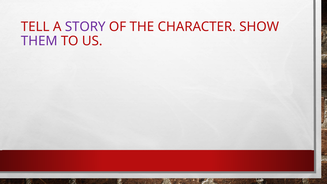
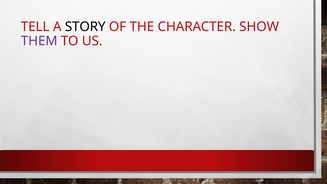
STORY colour: purple -> black (85, 27)
